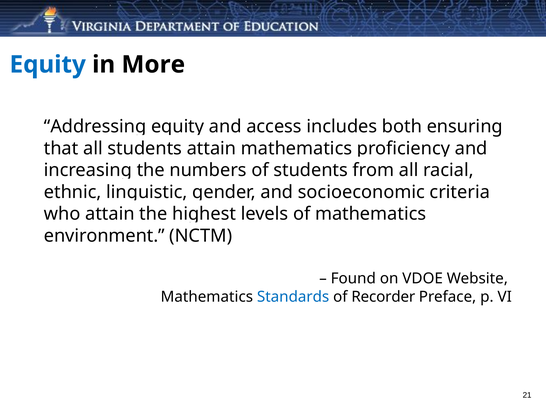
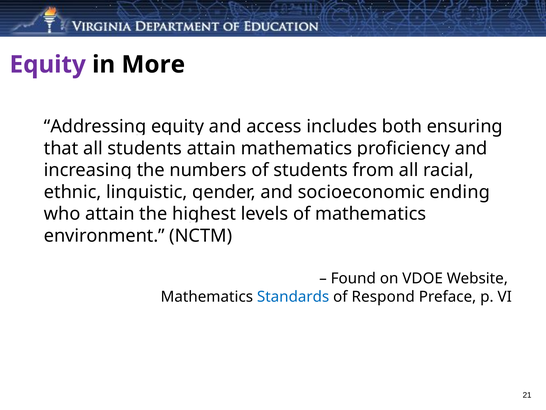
Equity colour: blue -> purple (48, 64)
criteria: criteria -> ending (460, 192)
Recorder: Recorder -> Respond (383, 296)
